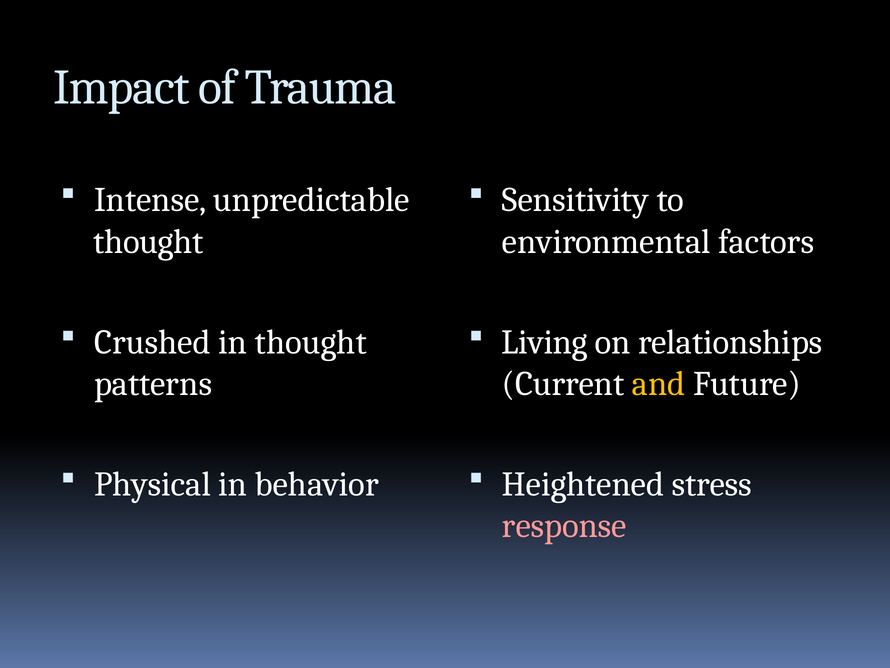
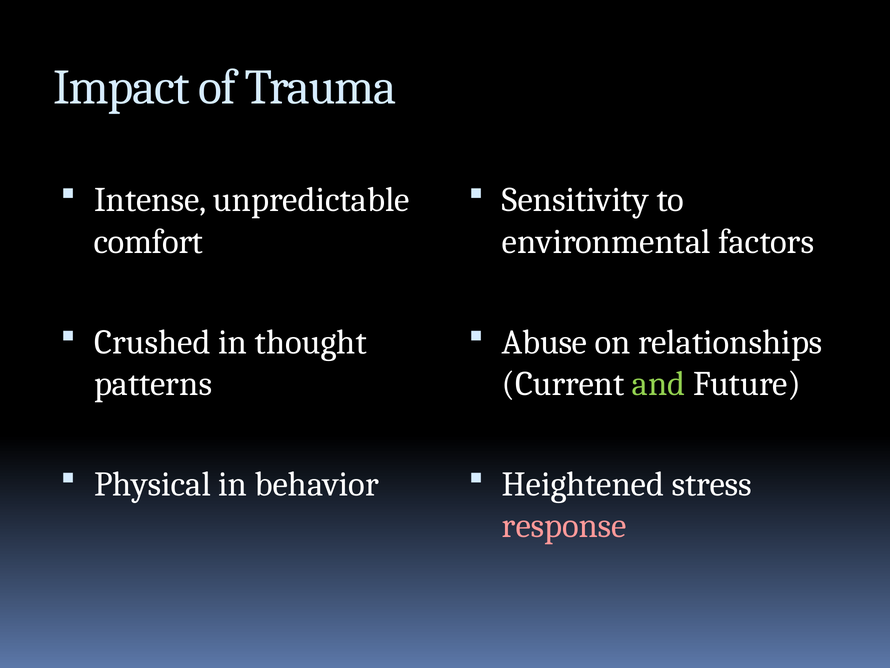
thought: thought -> comfort (148, 241)
Living: Living -> Abuse (545, 342)
and colour: yellow -> light green (659, 383)
